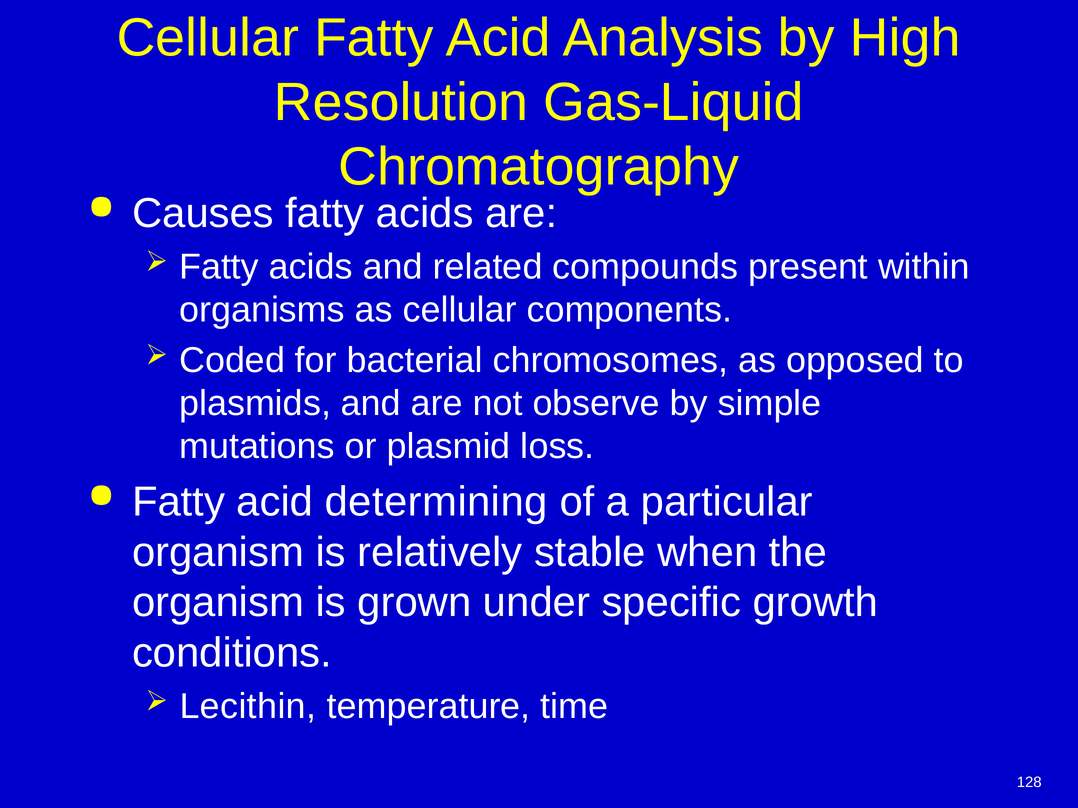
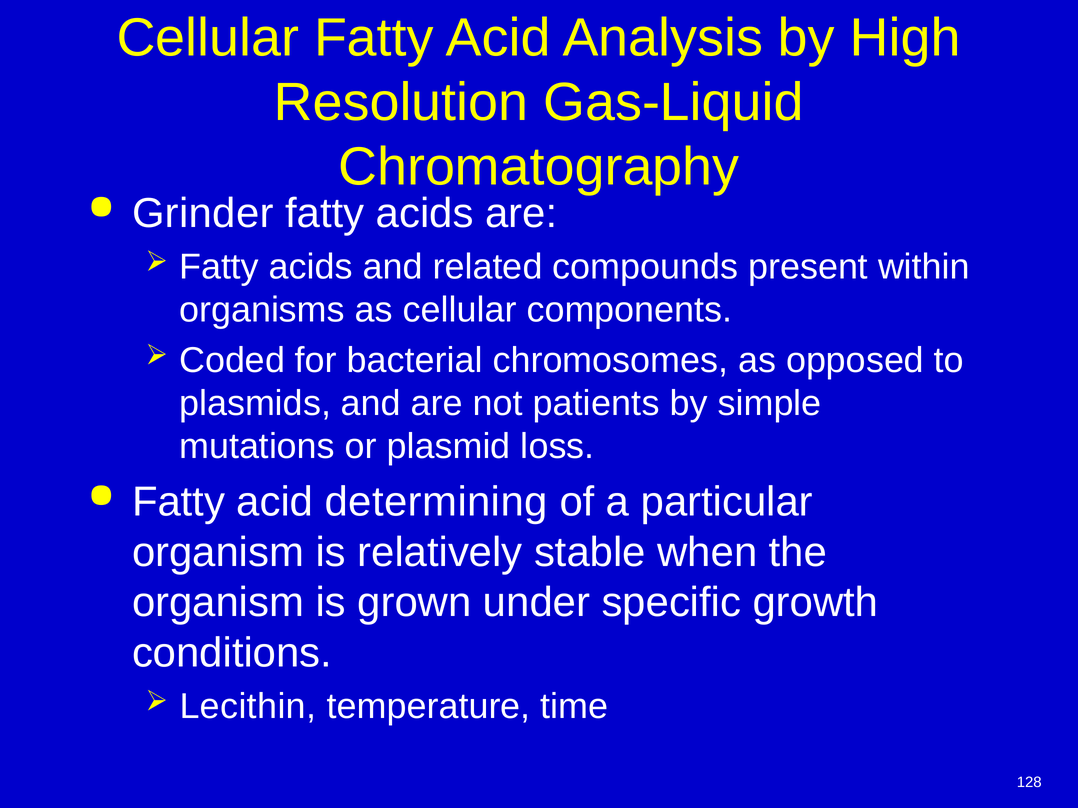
Causes: Causes -> Grinder (203, 214)
observe: observe -> patients (596, 404)
